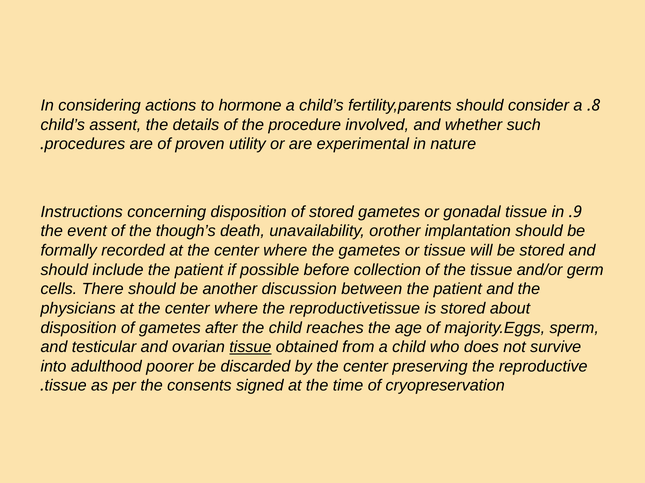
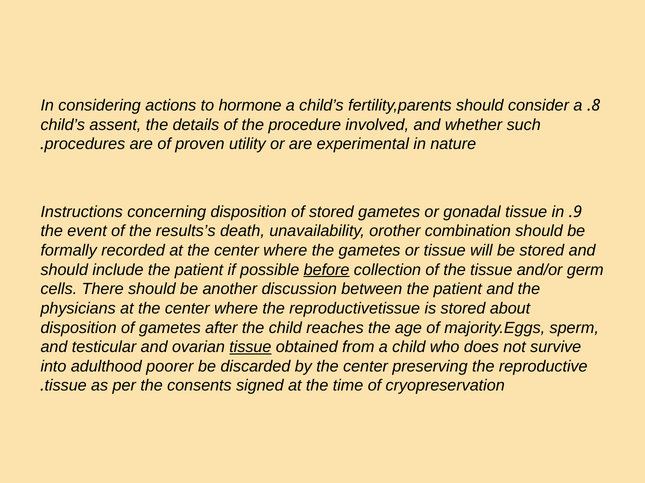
though’s: though’s -> results’s (186, 231)
implantation: implantation -> combination (468, 231)
before underline: none -> present (327, 270)
